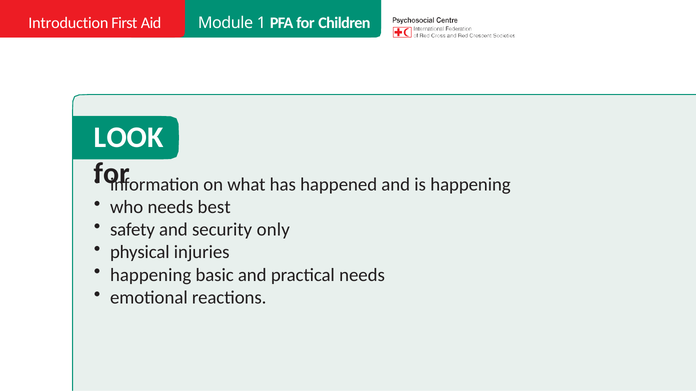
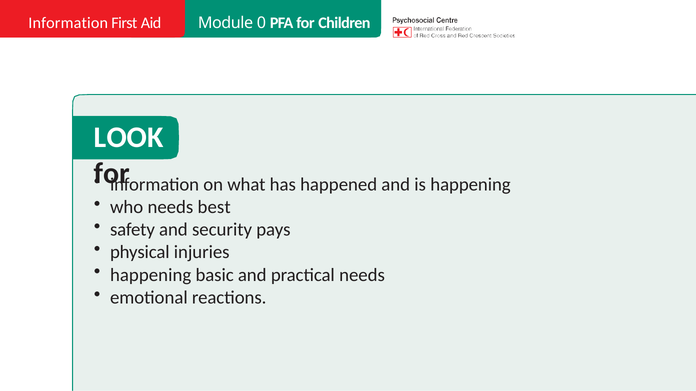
Introduction: Introduction -> Information (68, 23)
1: 1 -> 0 (261, 23)
only: only -> pays (273, 230)
